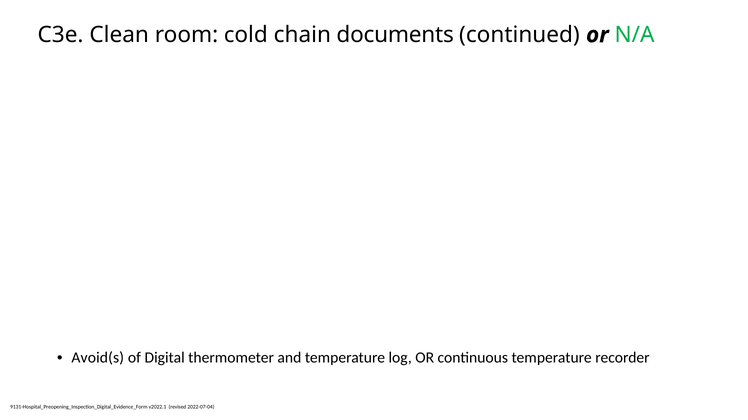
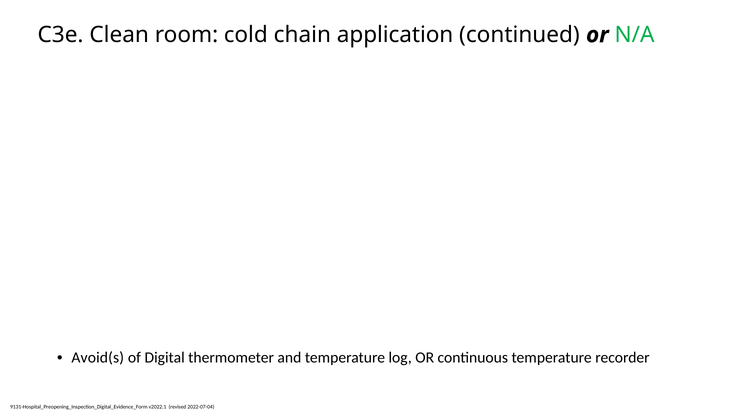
documents: documents -> application (395, 35)
